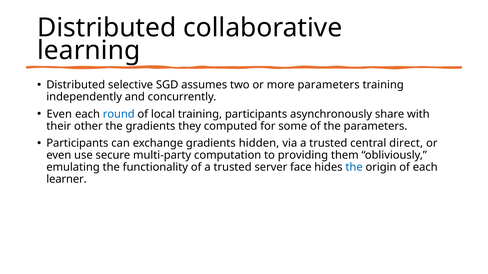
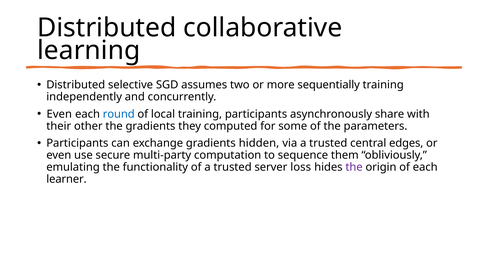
more parameters: parameters -> sequentially (329, 85)
direct: direct -> edges (406, 143)
providing: providing -> sequence (303, 155)
face: face -> loss (301, 168)
the colour: blue -> purple (354, 168)
